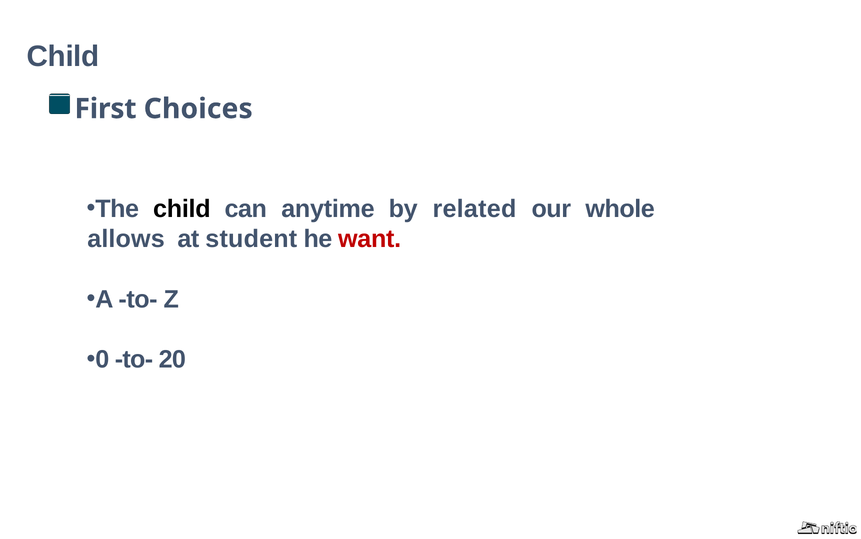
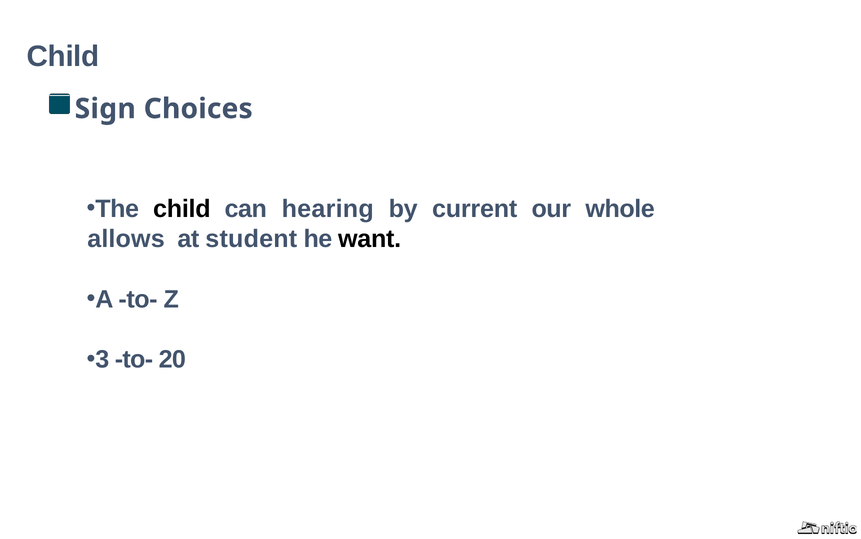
First: First -> Sign (105, 109)
anytime: anytime -> hearing (328, 209)
related: related -> current (475, 209)
want colour: red -> black (370, 239)
0: 0 -> 3 (102, 360)
